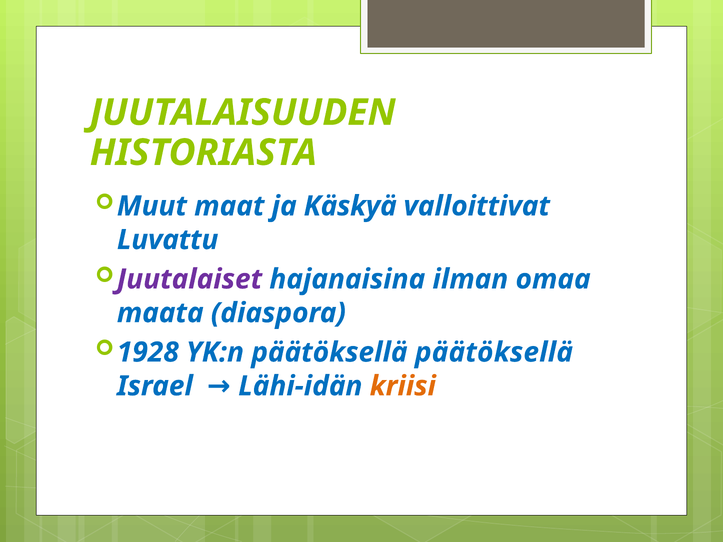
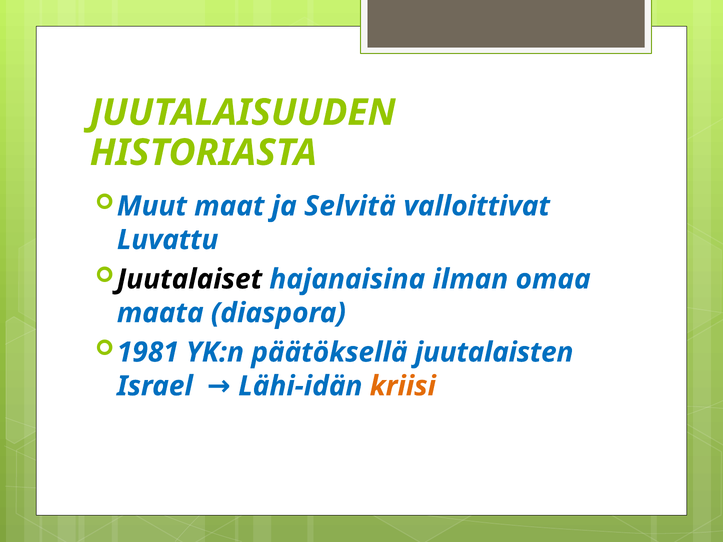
Käskyä: Käskyä -> Selvitä (350, 206)
Juutalaiset colour: purple -> black (190, 279)
1928: 1928 -> 1981 (148, 353)
päätöksellä päätöksellä: päätöksellä -> juutalaisten (494, 353)
